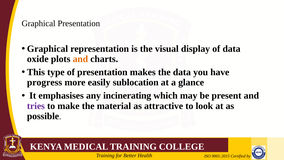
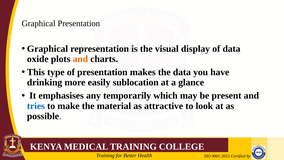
progress: progress -> drinking (45, 82)
incinerating: incinerating -> temporarily (127, 95)
tries colour: purple -> blue (36, 106)
